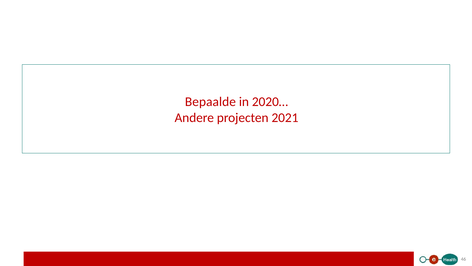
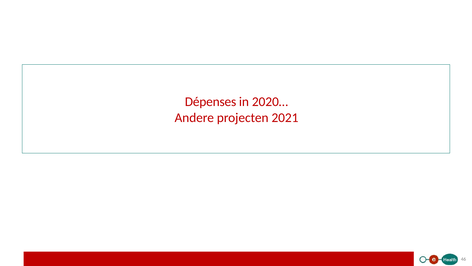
Bepaalde: Bepaalde -> Dépenses (211, 102)
